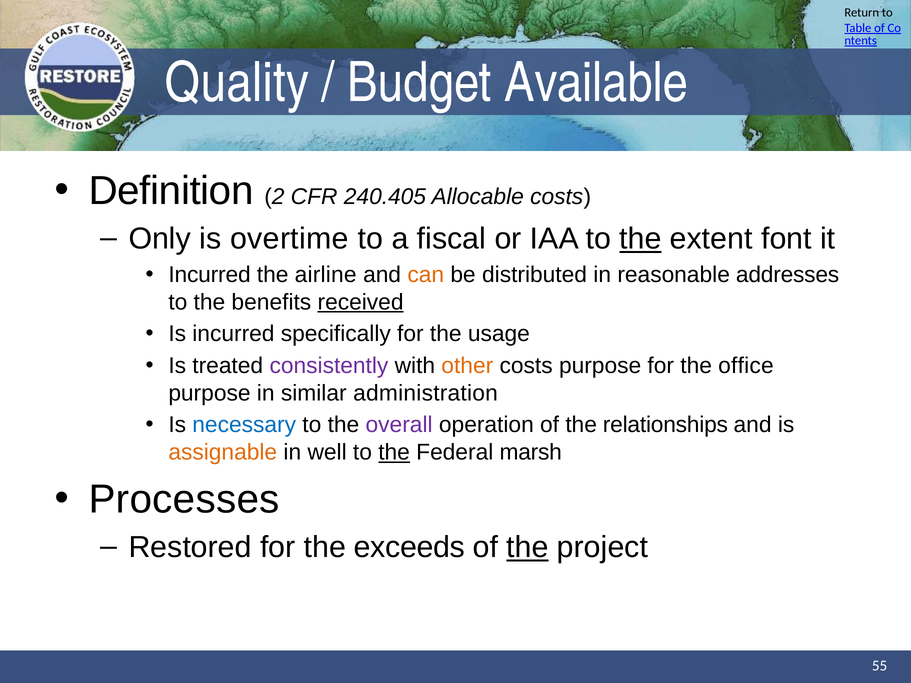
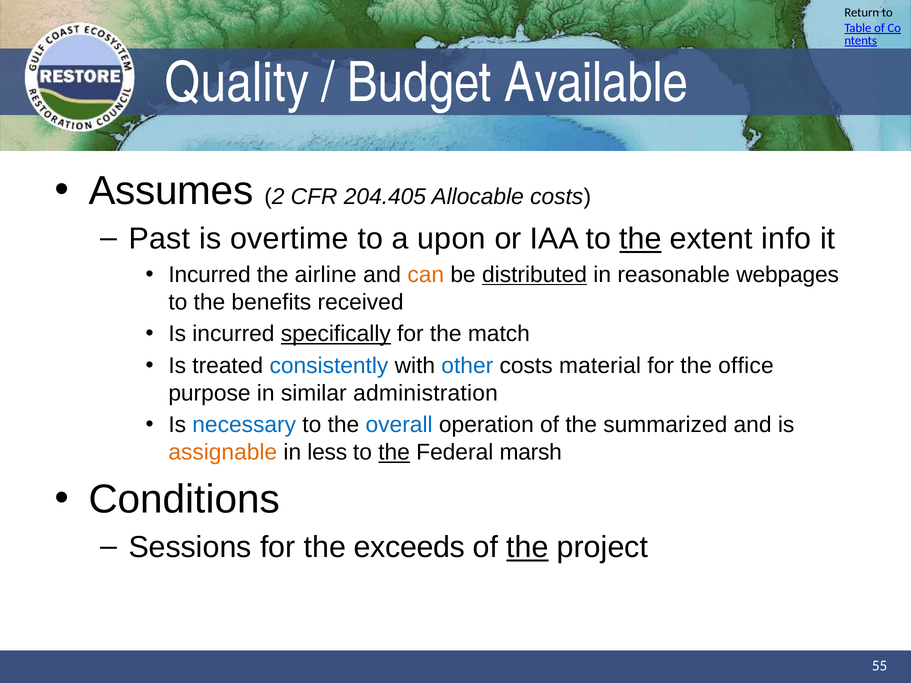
Definition: Definition -> Assumes (171, 191)
240.405: 240.405 -> 204.405 (385, 197)
Only: Only -> Past (160, 239)
fiscal: fiscal -> upon (451, 239)
font: font -> info (786, 239)
distributed underline: none -> present (535, 275)
addresses: addresses -> webpages (788, 275)
received underline: present -> none (361, 302)
specifically underline: none -> present (336, 334)
usage: usage -> match (499, 334)
consistently colour: purple -> blue (329, 366)
other colour: orange -> blue (467, 366)
costs purpose: purpose -> material (600, 366)
overall colour: purple -> blue (399, 425)
relationships: relationships -> summarized (665, 425)
well: well -> less (327, 452)
Processes: Processes -> Conditions (184, 500)
Restored: Restored -> Sessions (190, 548)
